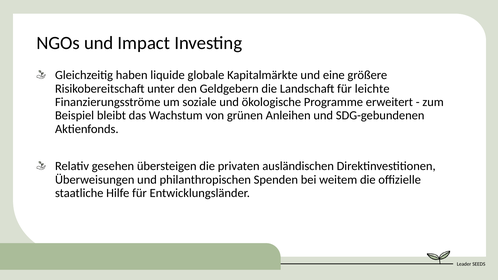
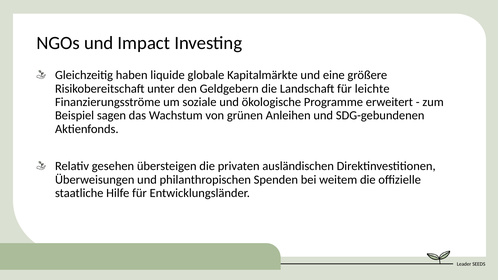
bleibt: bleibt -> sagen (111, 116)
